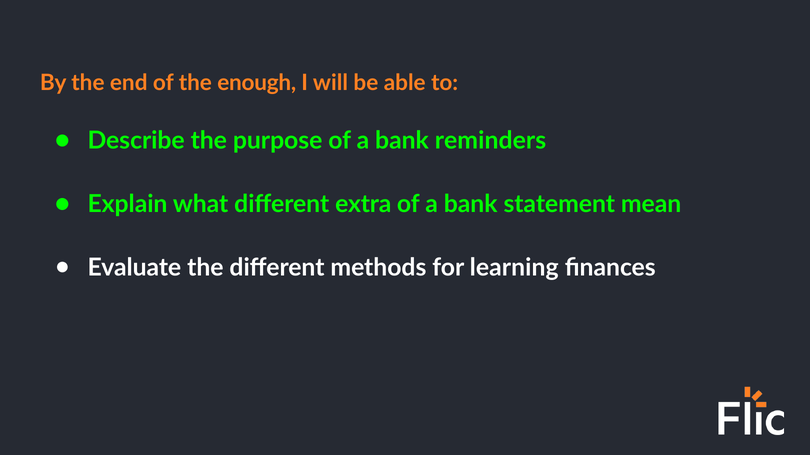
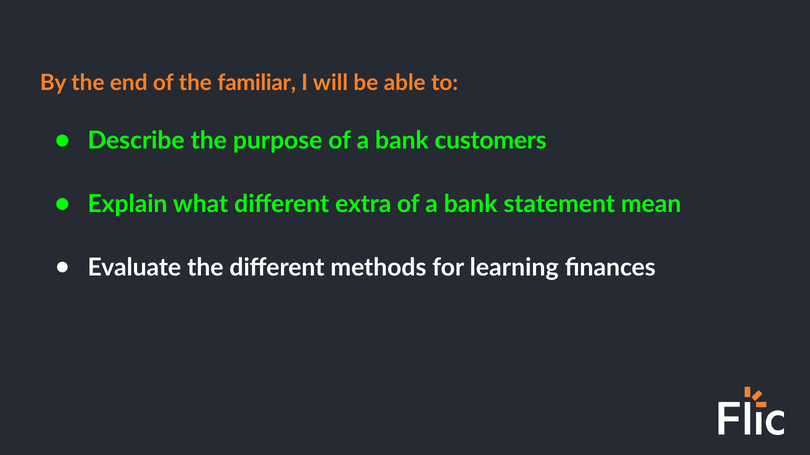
enough: enough -> familiar (257, 83)
reminders: reminders -> customers (491, 141)
